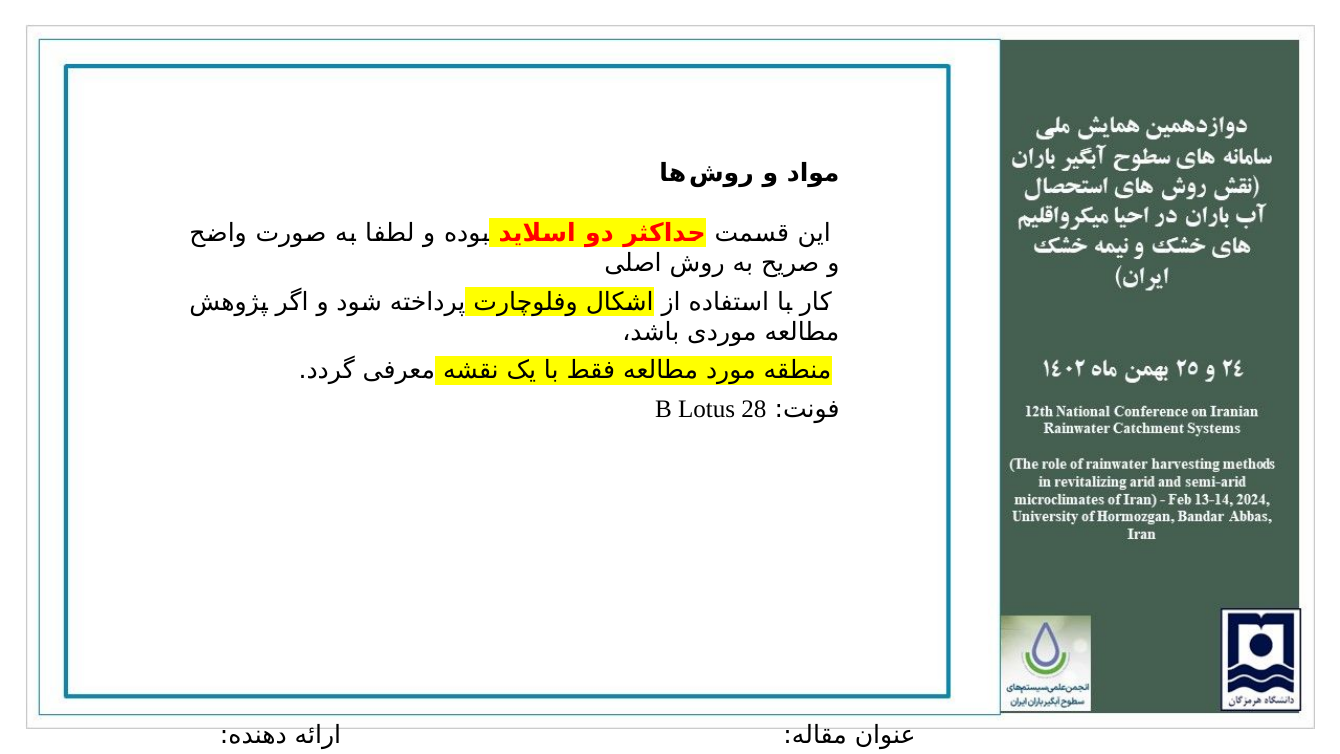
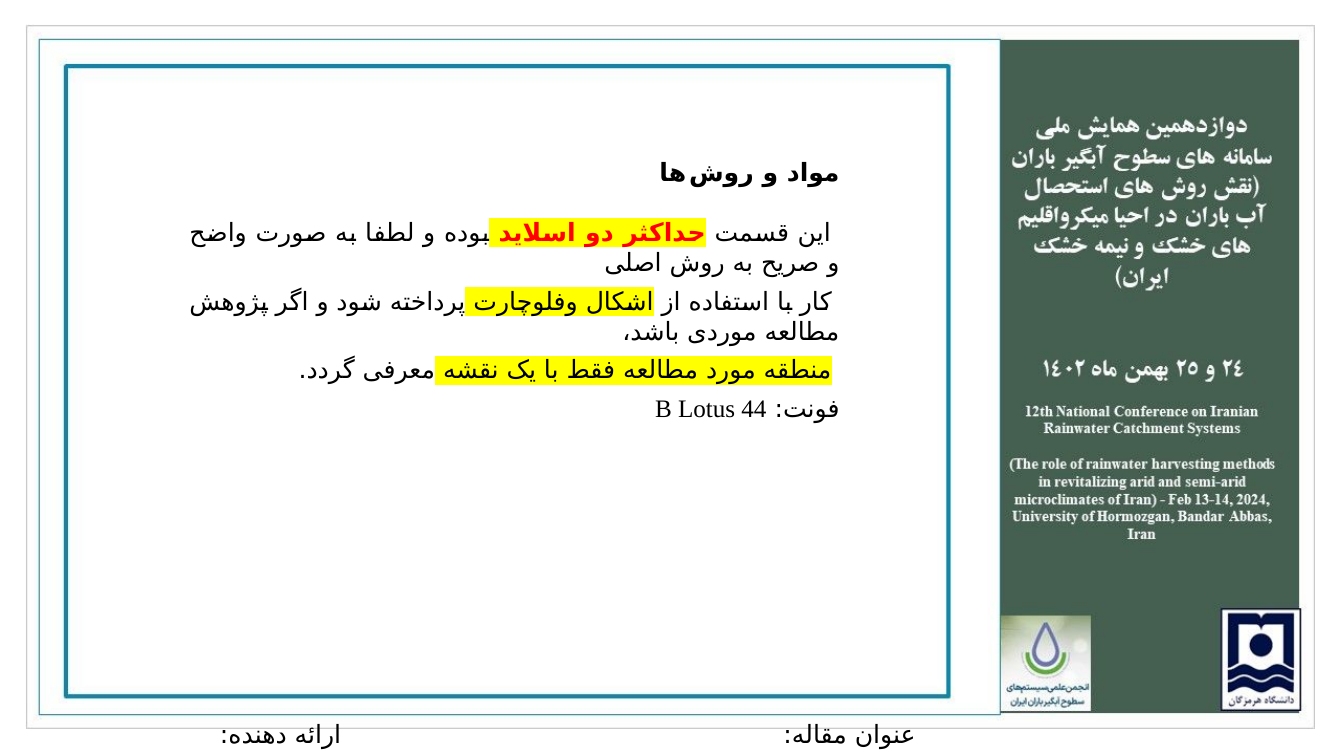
28: 28 -> 44 (754, 409)
